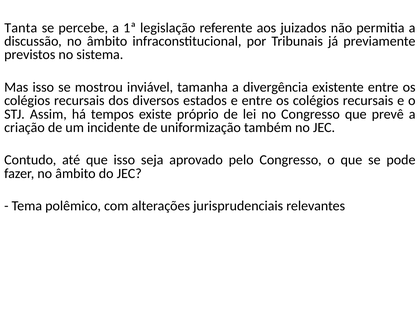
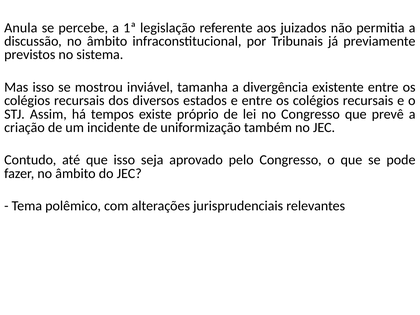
Tanta: Tanta -> Anula (21, 28)
